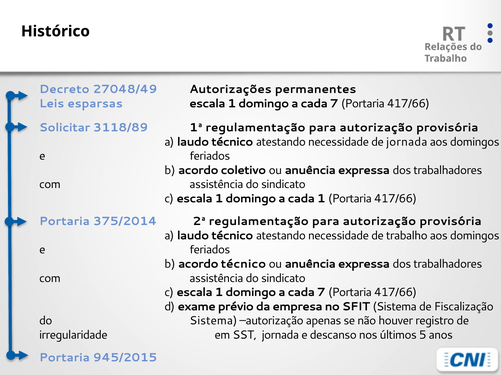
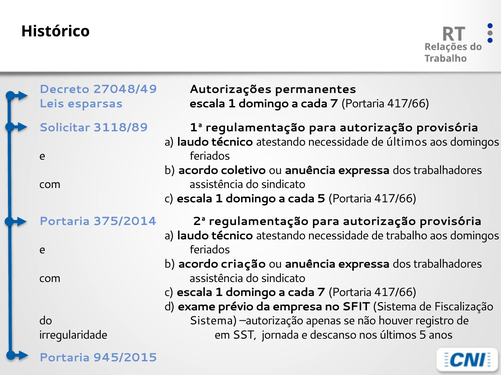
de jornada: jornada -> últimos (407, 142)
cada 1: 1 -> 5 (321, 199)
acordo técnico: técnico -> criação (243, 264)
